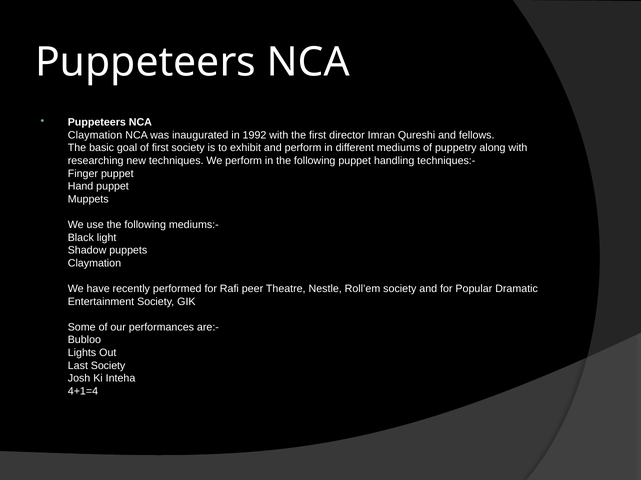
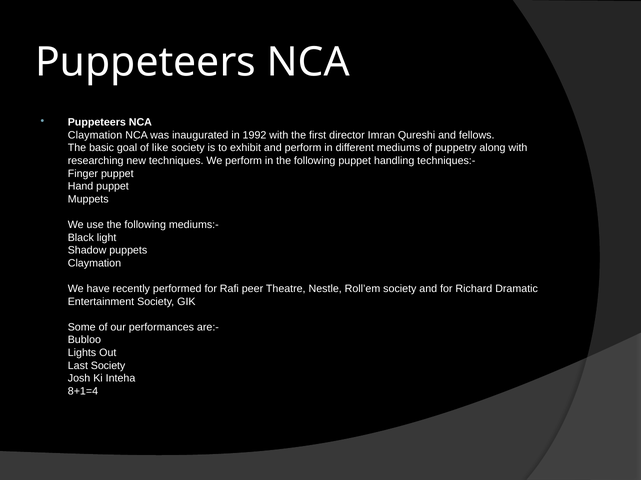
of first: first -> like (160, 148)
Popular: Popular -> Richard (474, 289)
4+1=4: 4+1=4 -> 8+1=4 (83, 392)
